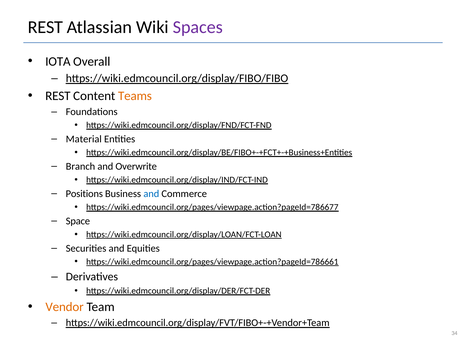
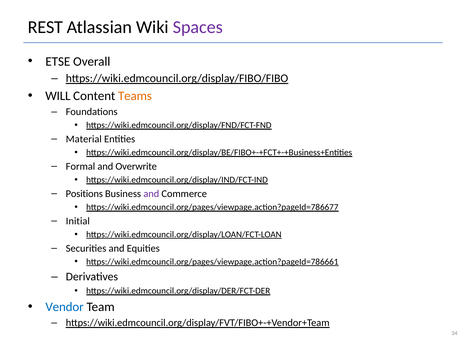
IOTA: IOTA -> ETSE (58, 61)
REST: REST -> WILL (58, 96)
Branch: Branch -> Formal (80, 167)
and colour: blue -> purple (151, 194)
Space: Space -> Initial (78, 221)
Vendor colour: orange -> blue (65, 307)
